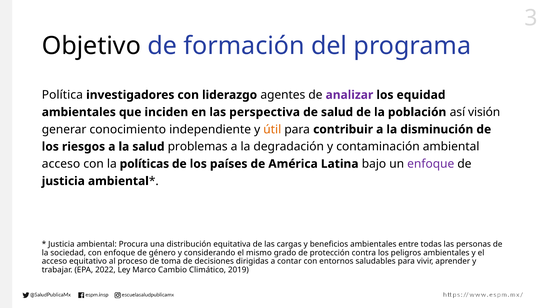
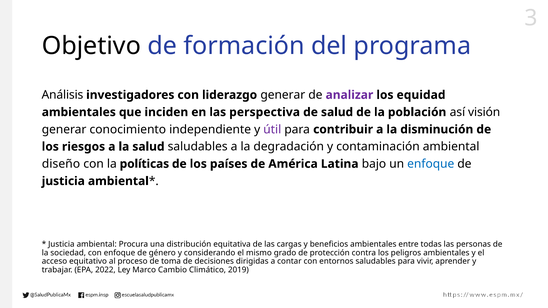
Política: Política -> Análisis (62, 95)
liderazgo agentes: agentes -> generar (283, 95)
útil colour: orange -> purple (272, 130)
salud problemas: problemas -> saludables (198, 147)
acceso: acceso -> diseño (61, 164)
enfoque colour: purple -> blue (431, 164)
